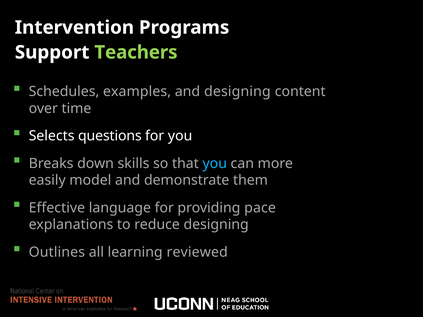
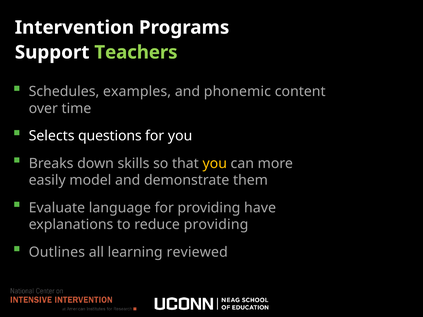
and designing: designing -> phonemic (237, 92)
you colour: light blue -> yellow (215, 164)
Effective: Effective -> Evaluate (57, 208)
pace: pace -> have (260, 208)
reduce designing: designing -> providing (216, 225)
